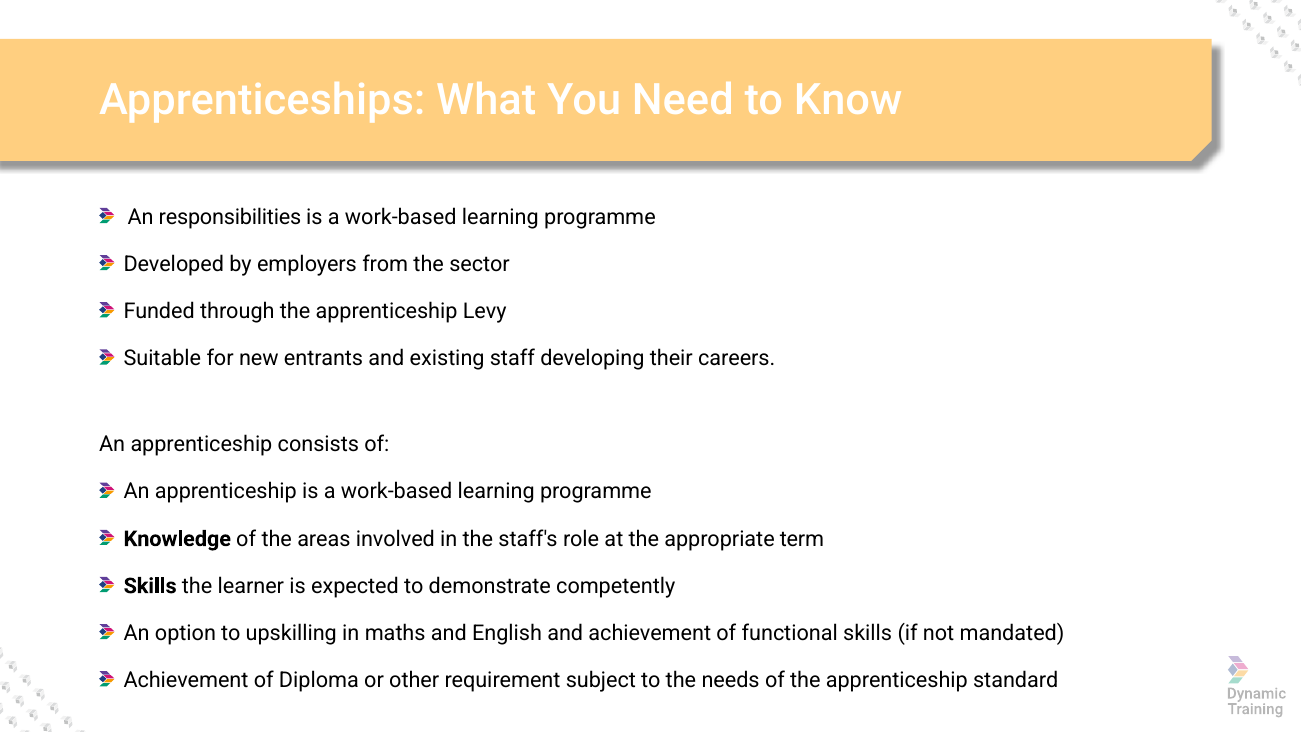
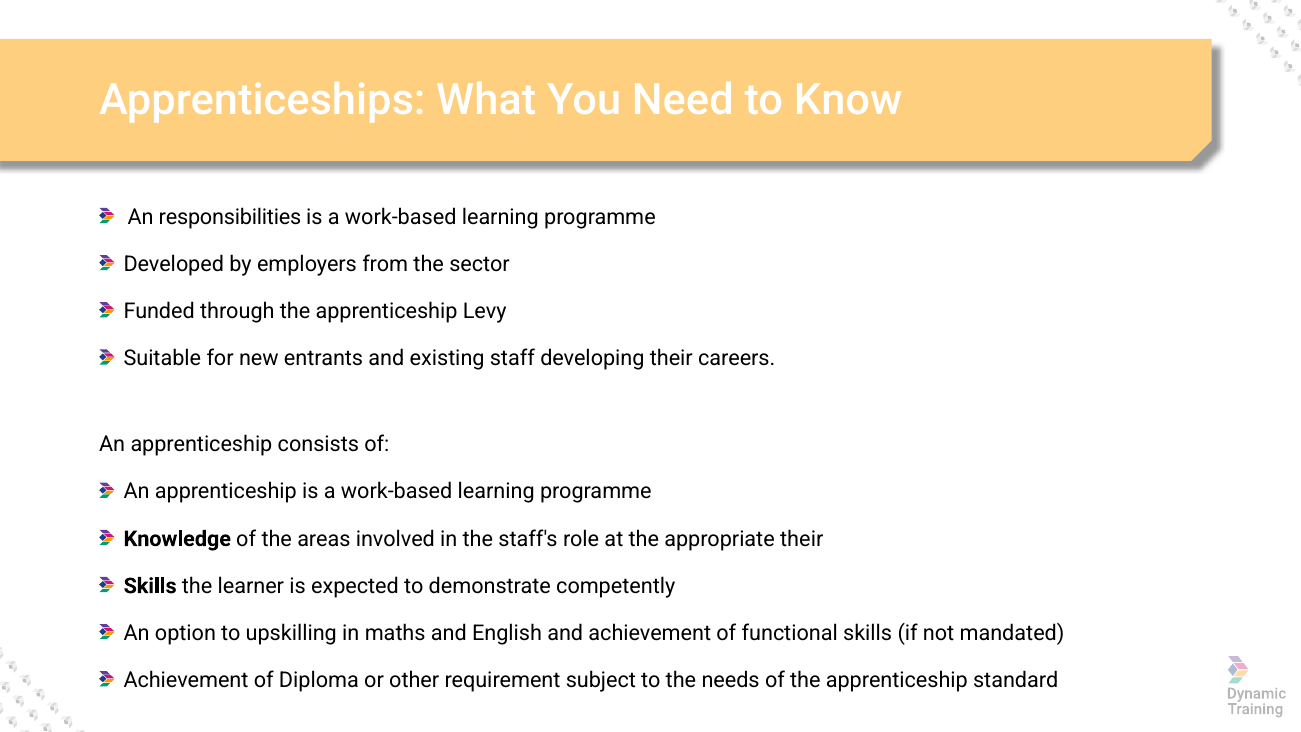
appropriate term: term -> their (802, 539)
